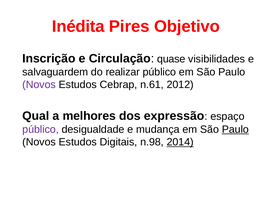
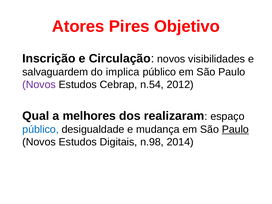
Inédita: Inédita -> Atores (78, 26)
Circulação quase: quase -> novos (171, 59)
realizar: realizar -> implica (123, 72)
n.61: n.61 -> n.54 (152, 85)
expressão: expressão -> realizaram (174, 116)
público colour: purple -> blue (41, 129)
2014 underline: present -> none (180, 142)
